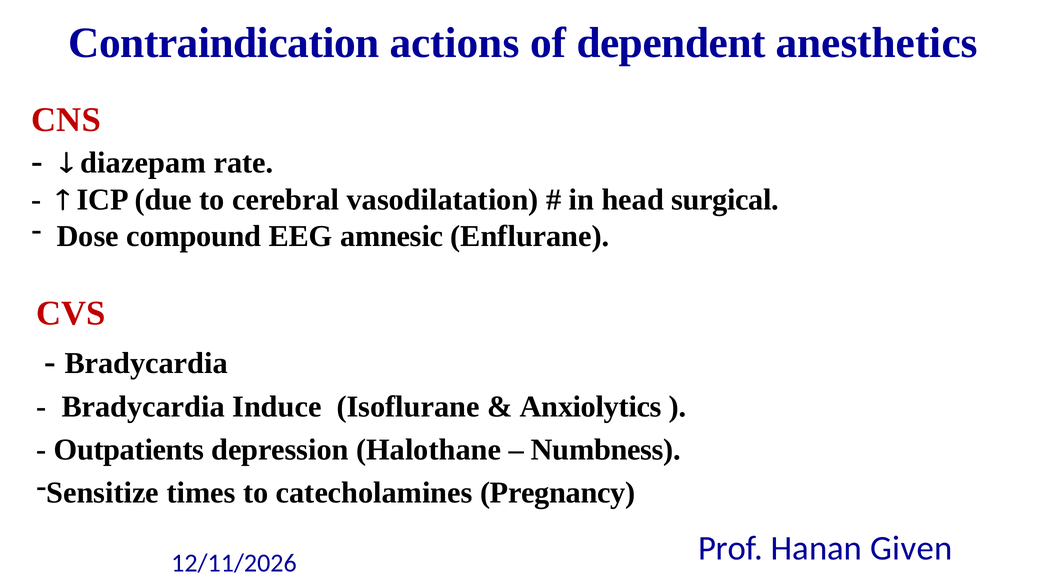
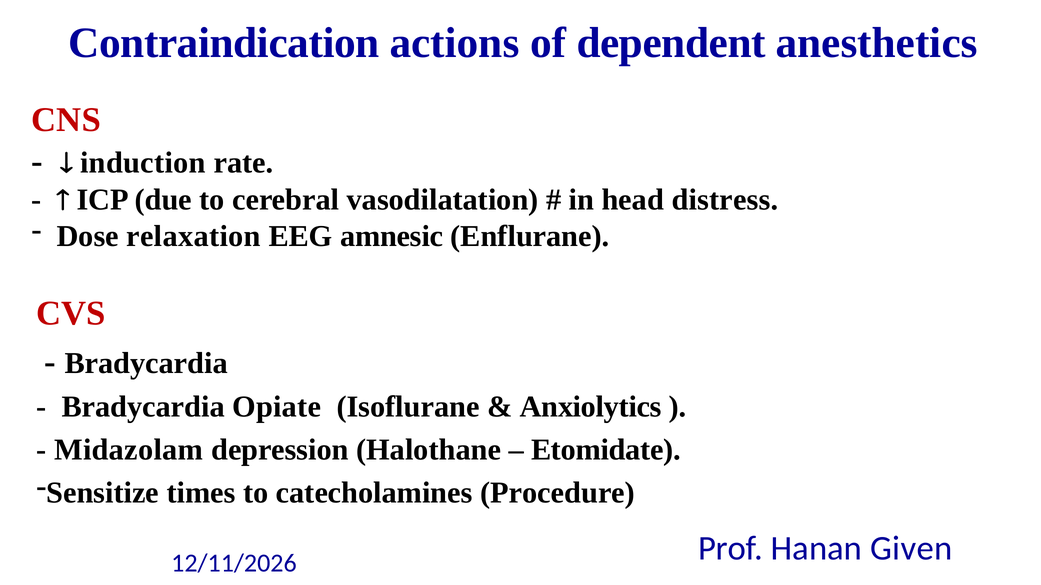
diazepam: diazepam -> induction (143, 163)
surgical: surgical -> distress (725, 200)
compound: compound -> relaxation (194, 237)
Induce: Induce -> Opiate (277, 407)
Outpatients: Outpatients -> Midazolam (129, 450)
Numbness: Numbness -> Etomidate (606, 450)
Pregnancy: Pregnancy -> Procedure (558, 493)
